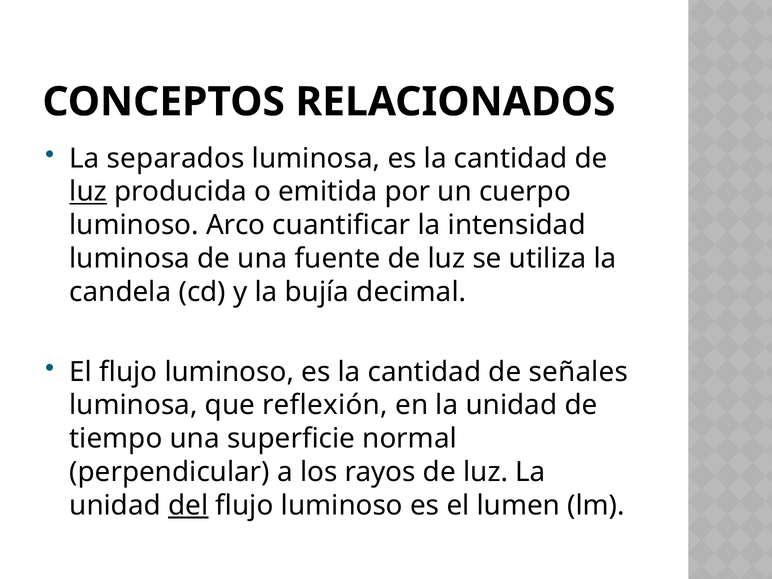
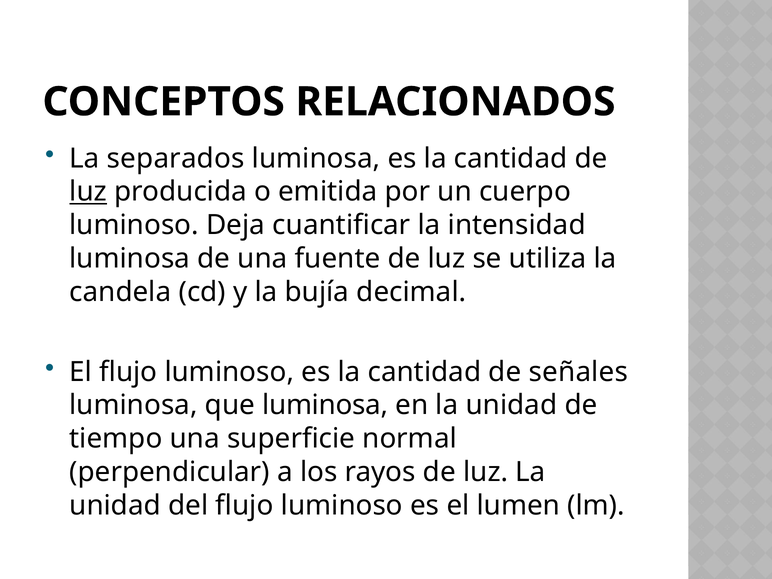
Arco: Arco -> Deja (236, 225)
que reflexión: reflexión -> luminosa (325, 405)
del underline: present -> none (188, 506)
